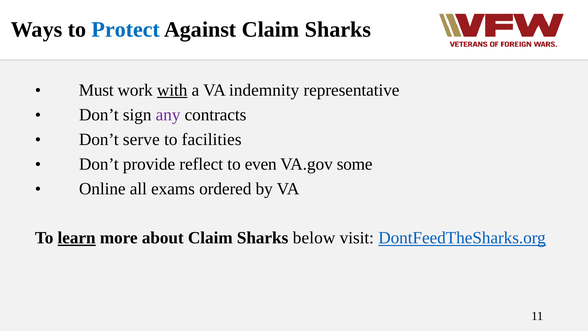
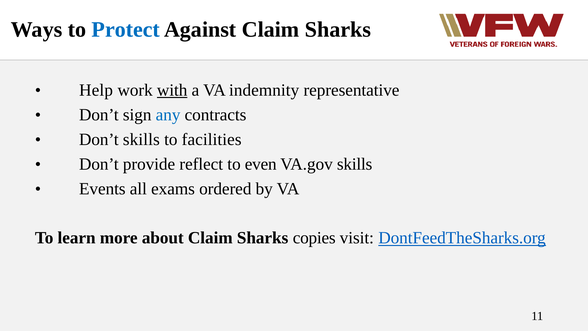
Must: Must -> Help (96, 90)
any colour: purple -> blue (168, 115)
Don’t serve: serve -> skills (141, 139)
VA.gov some: some -> skills (355, 164)
Online: Online -> Events (102, 189)
learn underline: present -> none (77, 238)
below: below -> copies (314, 238)
